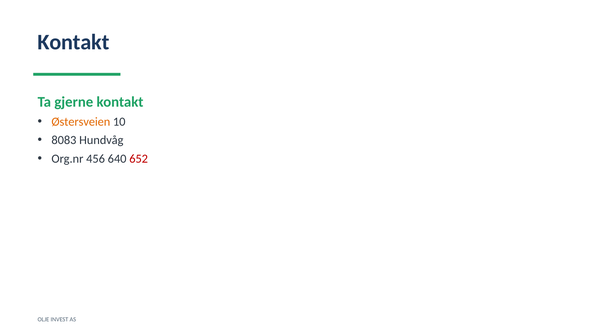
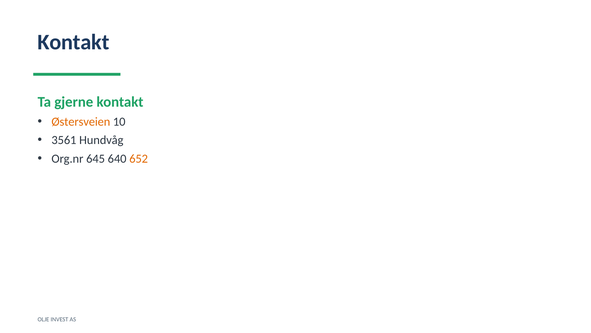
8083: 8083 -> 3561 (64, 140)
456: 456 -> 645 (96, 158)
652 colour: red -> orange (139, 158)
